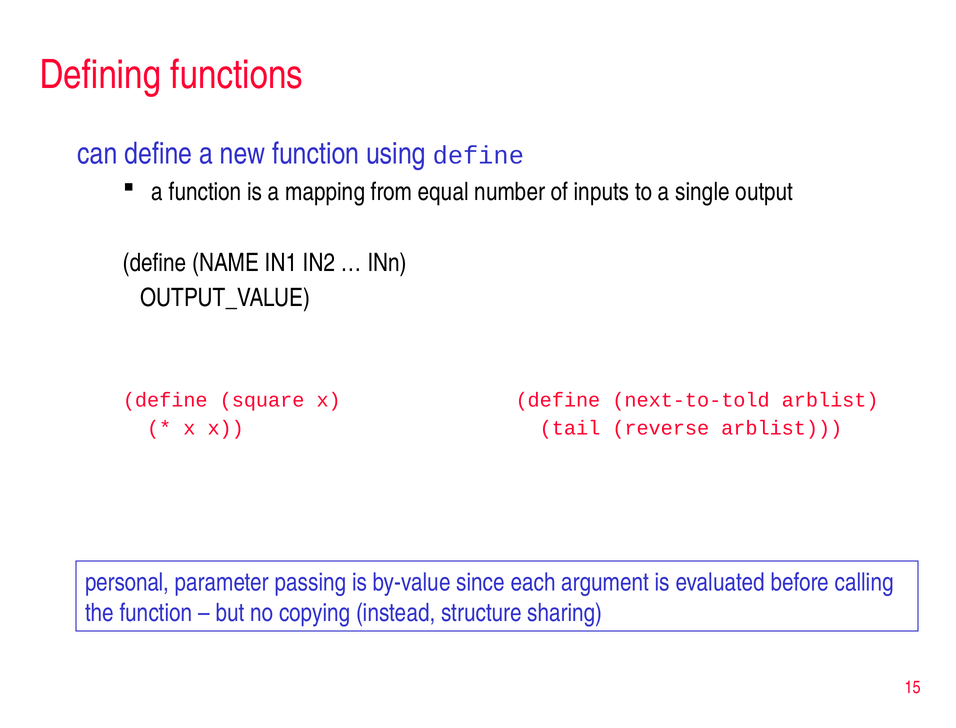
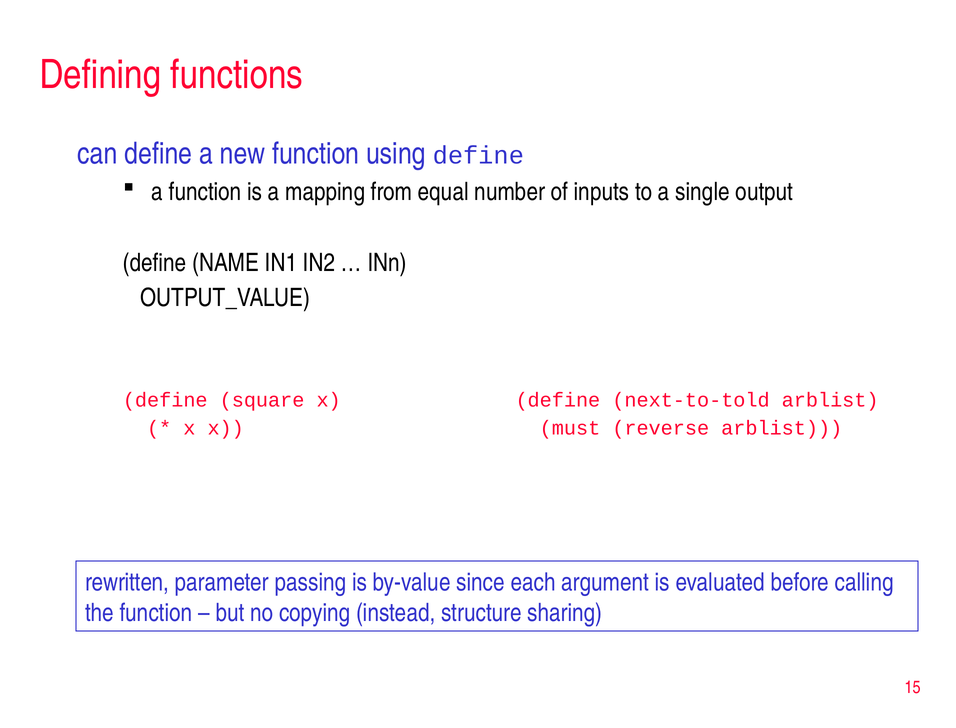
tail: tail -> must (570, 428)
personal: personal -> rewritten (127, 583)
